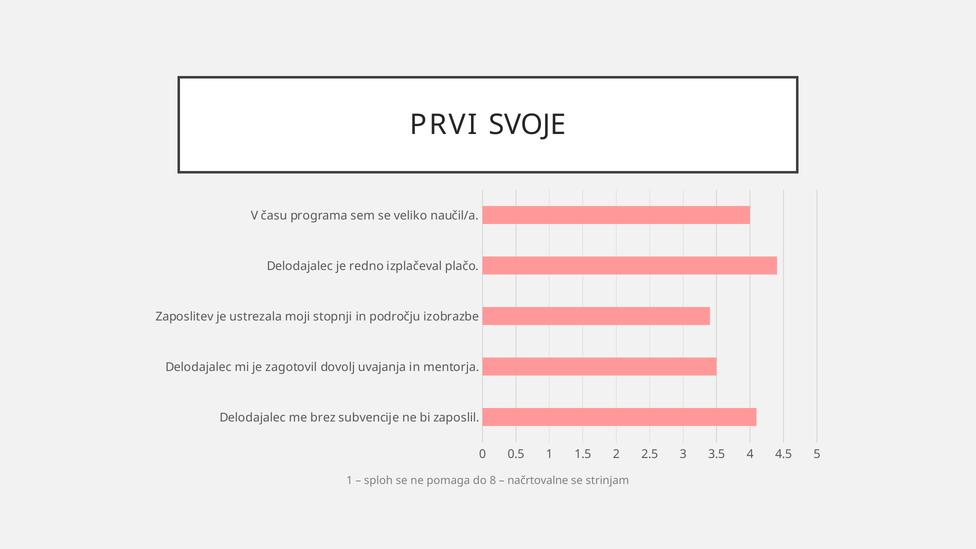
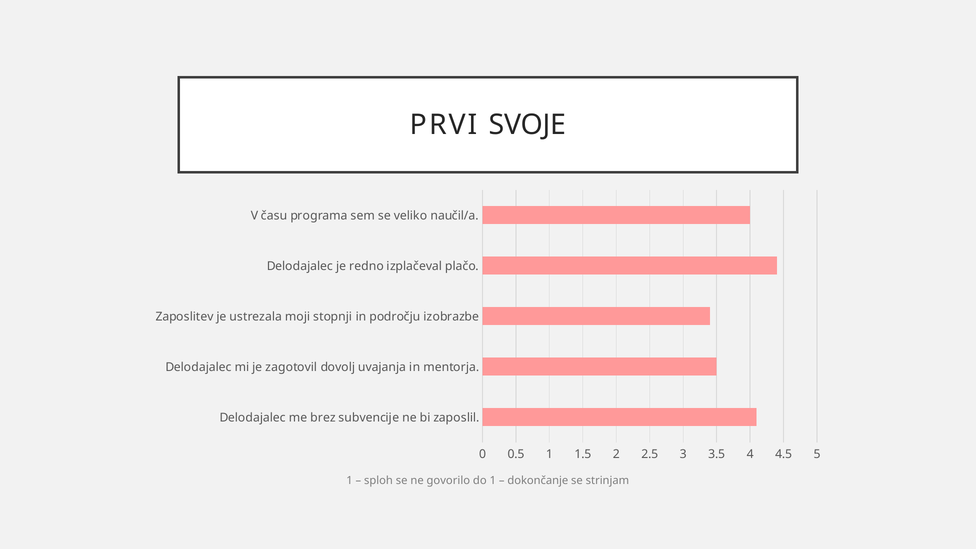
pomaga: pomaga -> govorilo (448, 481)
do 8: 8 -> 1 (493, 481)
načrtovalne: načrtovalne -> dokončanje (538, 481)
